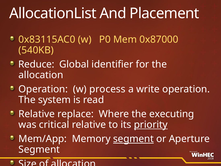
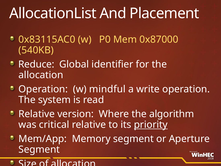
process: process -> mindful (107, 89)
replace: replace -> version (76, 114)
executing: executing -> algorithm (172, 114)
segment underline: present -> none (133, 139)
